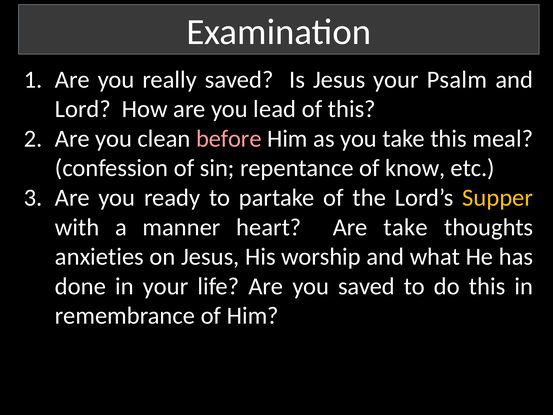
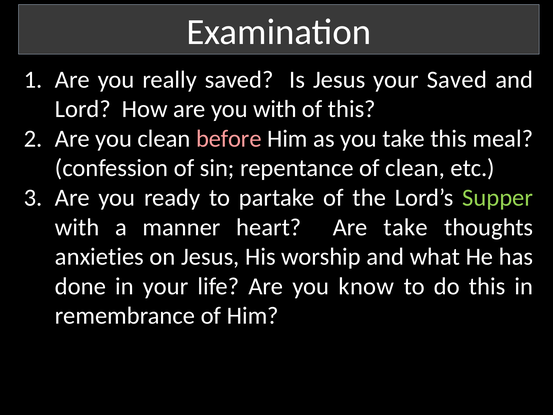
your Psalm: Psalm -> Saved (457, 80)
you lead: lead -> with (275, 109)
of know: know -> clean (415, 168)
Supper colour: yellow -> light green (498, 198)
you saved: saved -> know (366, 286)
